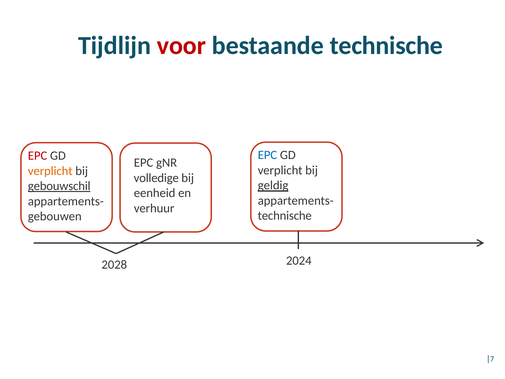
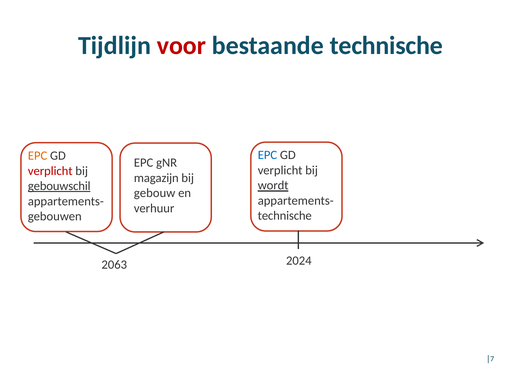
EPC colour: red -> orange (38, 156)
verplicht colour: orange -> red (50, 171)
volledige: volledige -> magazijn (156, 178)
geldig: geldig -> wordt (273, 185)
eenheid: eenheid -> gebouw (155, 193)
2028: 2028 -> 2063 (114, 264)
